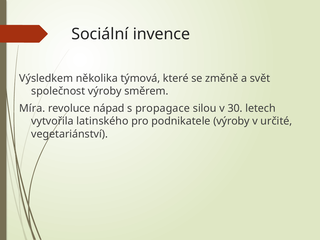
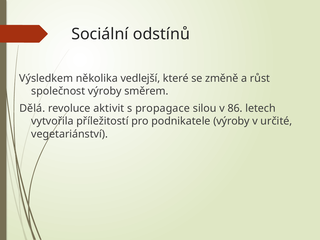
invence: invence -> odstínů (161, 34)
týmová: týmová -> vedlejší (140, 78)
svět: svět -> růst (260, 78)
Míra: Míra -> Dělá (32, 108)
nápad: nápad -> aktivit (109, 108)
30: 30 -> 86 (235, 108)
latinského: latinského -> příležitostí (102, 121)
